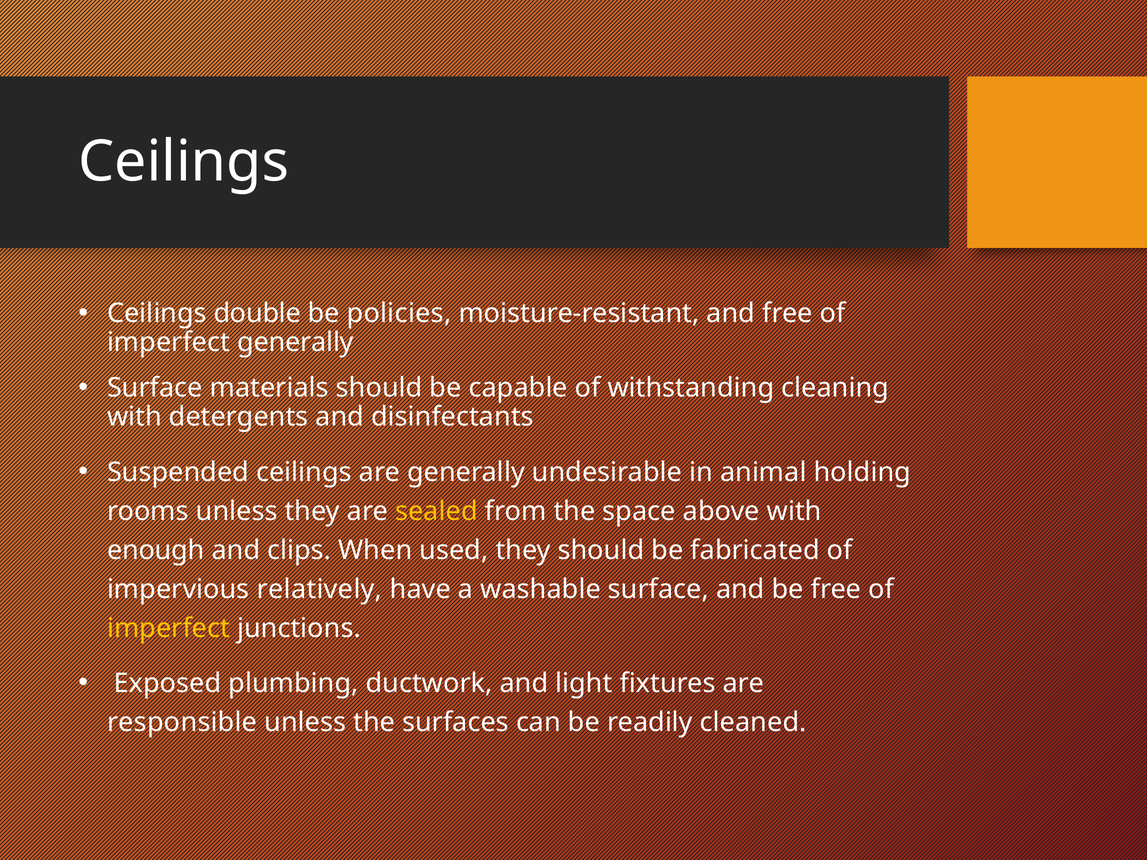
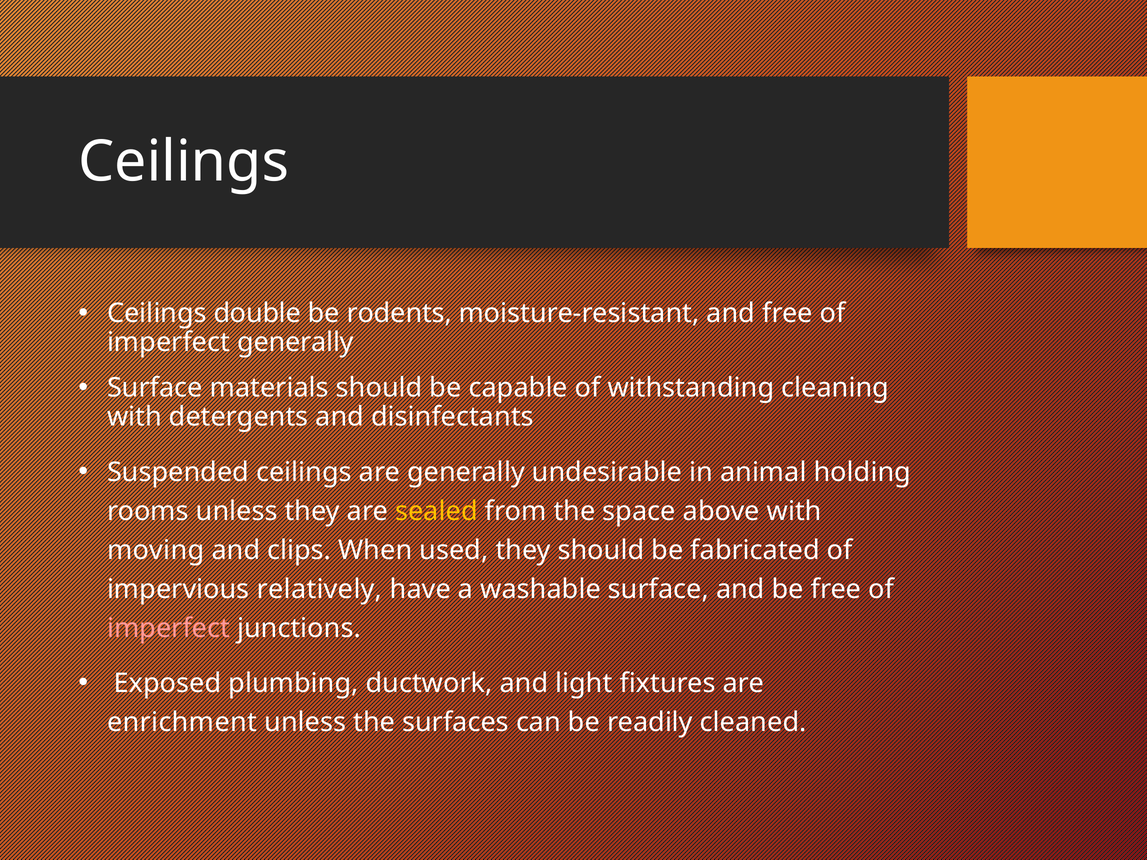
policies: policies -> rodents (399, 313)
enough: enough -> moving (156, 550)
imperfect colour: yellow -> pink (169, 629)
responsible: responsible -> enrichment (182, 722)
